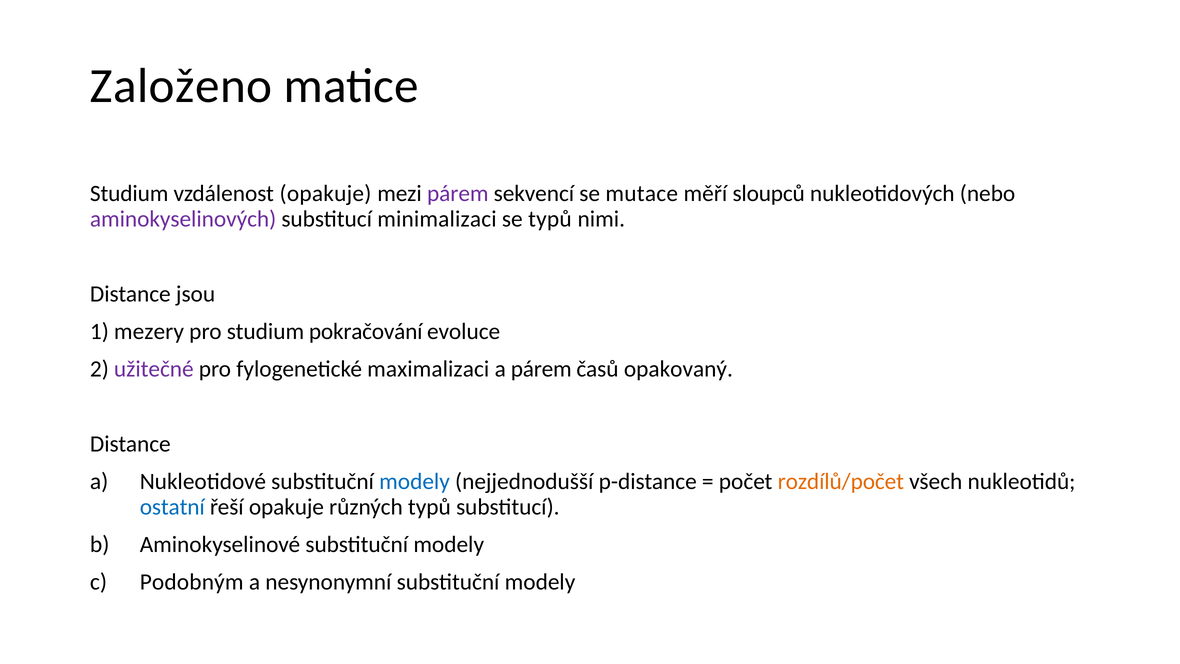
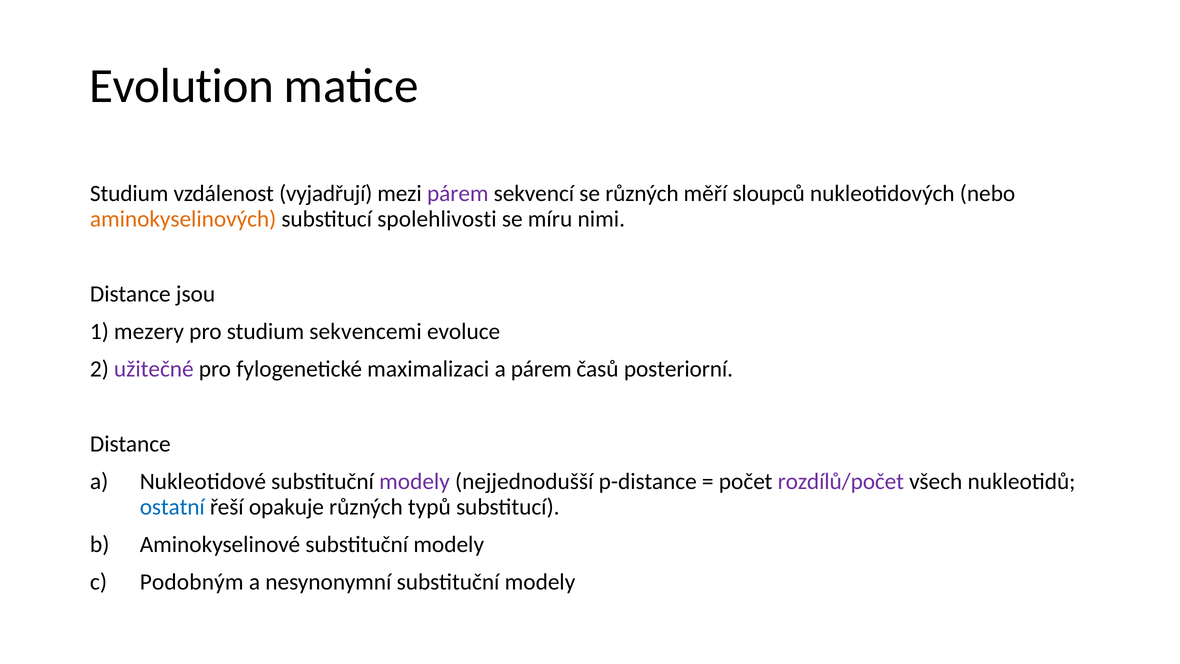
Založeno: Založeno -> Evolution (182, 86)
vzdálenost opakuje: opakuje -> vyjadřují (326, 194)
se mutace: mutace -> různých (642, 194)
aminokyselinových colour: purple -> orange (183, 219)
minimalizaci: minimalizaci -> spolehlivosti (437, 219)
se typů: typů -> míru (550, 219)
pokračování: pokračování -> sekvencemi (366, 331)
opakovaný: opakovaný -> posteriorní (678, 369)
modely colour: blue -> purple (415, 481)
rozdílů/počet colour: orange -> purple (841, 481)
